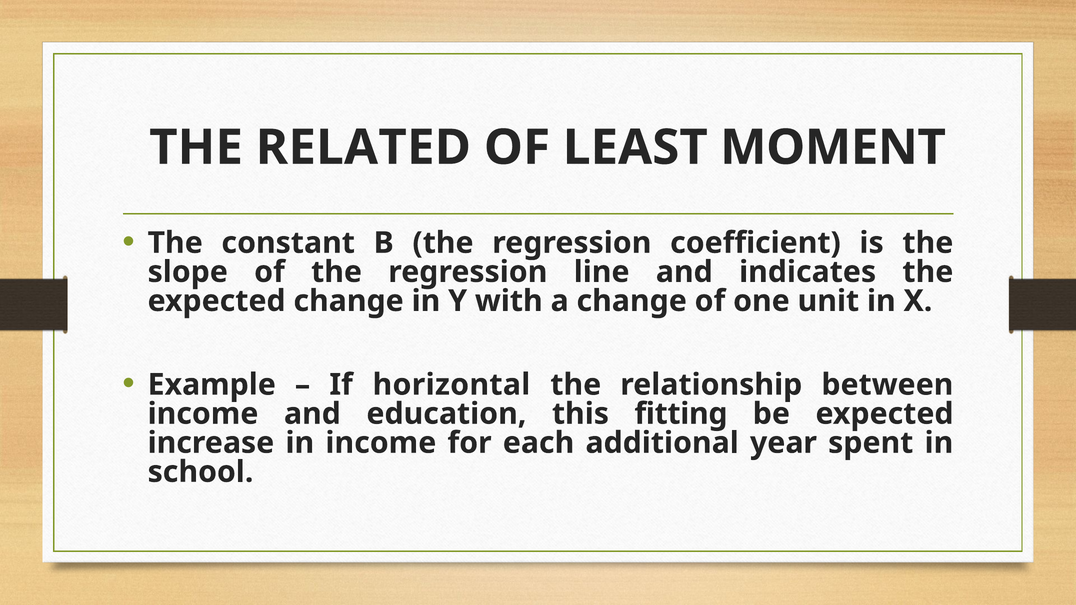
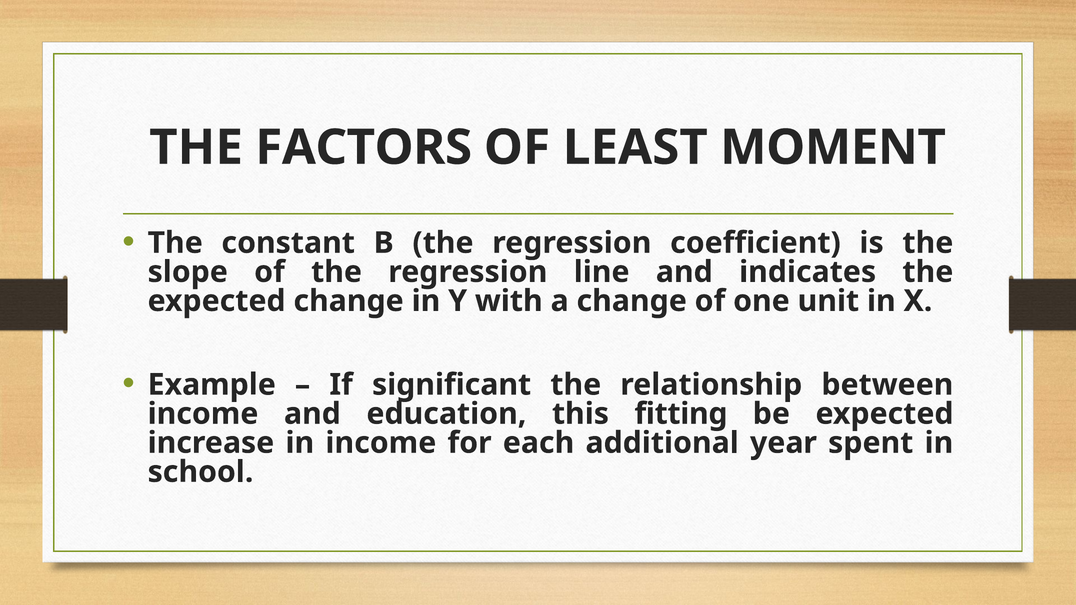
RELATED: RELATED -> FACTORS (364, 148)
horizontal: horizontal -> significant (452, 385)
